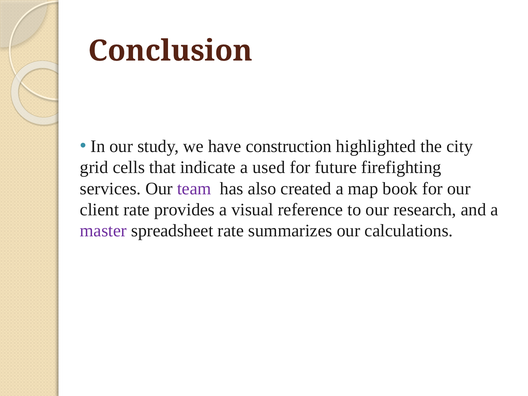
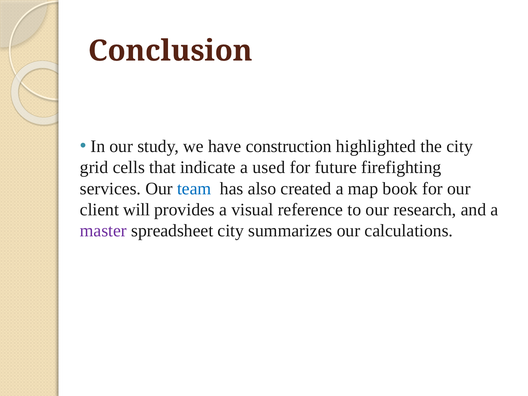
team colour: purple -> blue (194, 189)
client rate: rate -> will (137, 210)
spreadsheet rate: rate -> city (231, 231)
